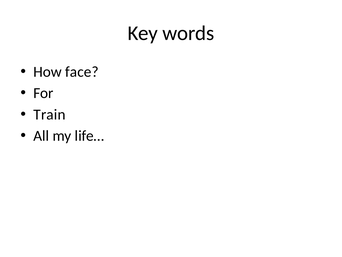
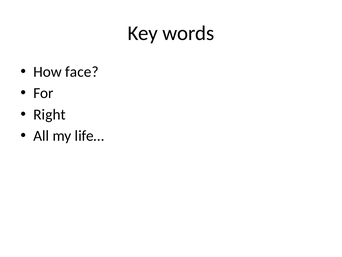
Train: Train -> Right (50, 114)
